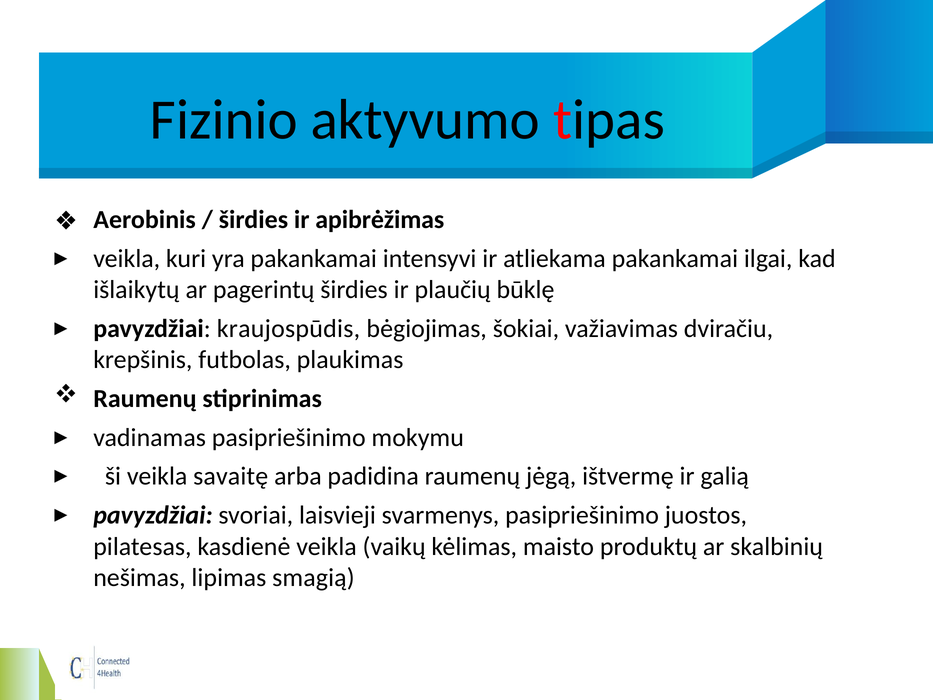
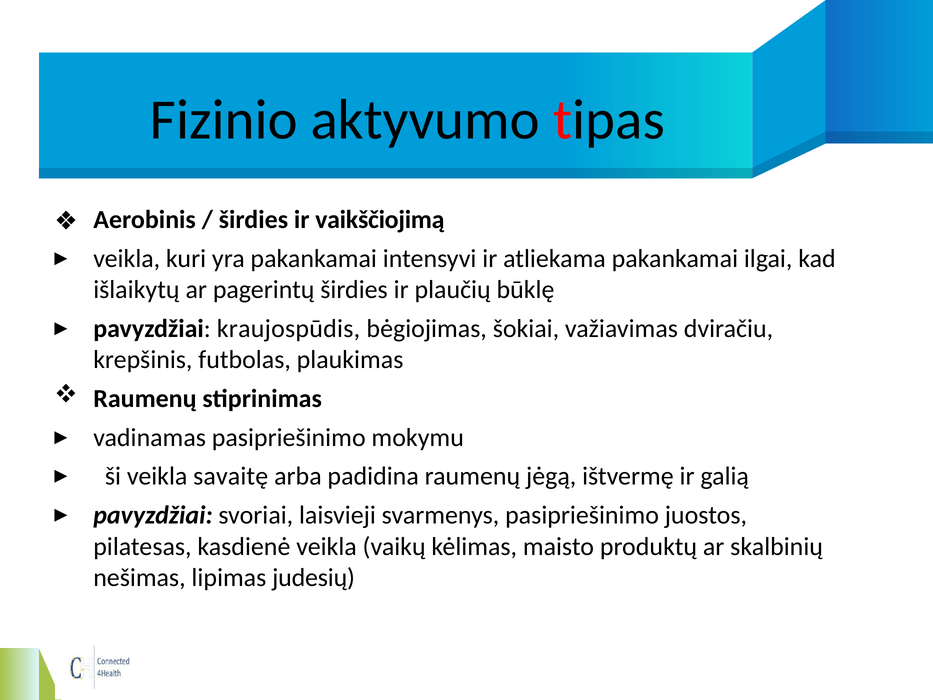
apibrėžimas: apibrėžimas -> vaikščiojimą (380, 220)
smagią: smagią -> judesių (314, 577)
